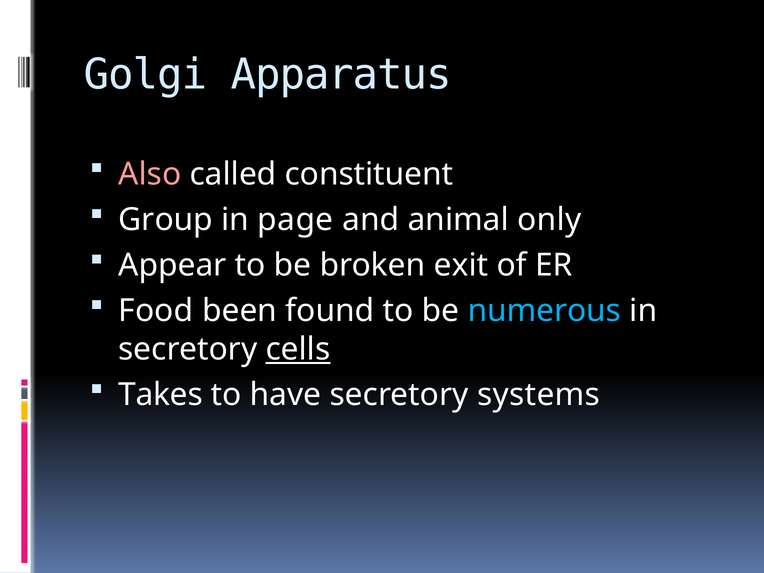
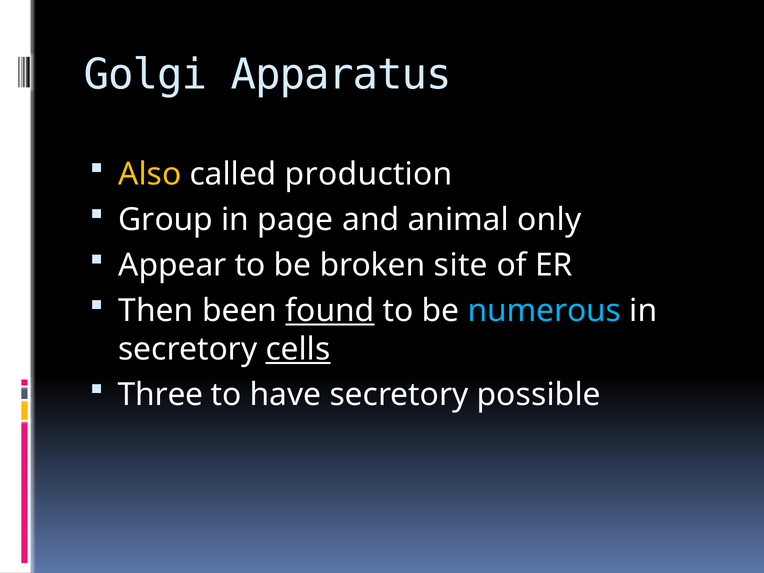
Also colour: pink -> yellow (150, 174)
constituent: constituent -> production (369, 174)
exit: exit -> site (461, 265)
Food: Food -> Then (156, 311)
found underline: none -> present (330, 311)
Takes: Takes -> Three (161, 395)
systems: systems -> possible (539, 395)
